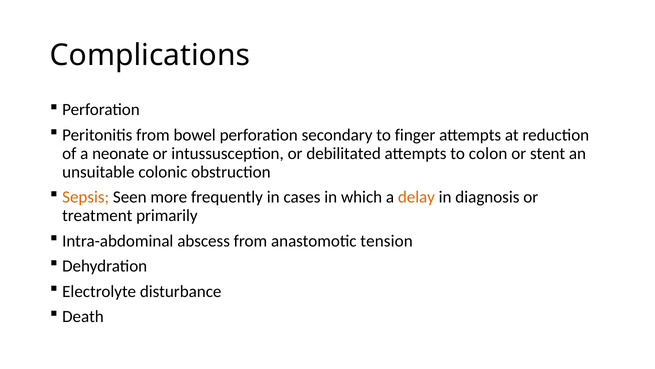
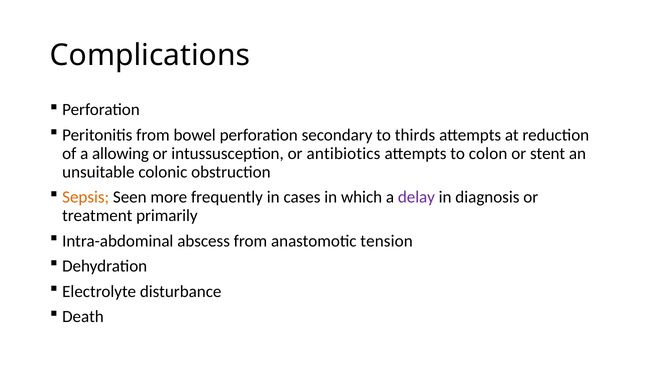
finger: finger -> thirds (415, 135)
neonate: neonate -> allowing (121, 153)
debilitated: debilitated -> antibiotics (343, 153)
delay colour: orange -> purple (416, 197)
